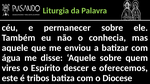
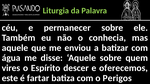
tribos: tribos -> fartar (38, 78)
Diocese: Diocese -> Perigos (117, 78)
